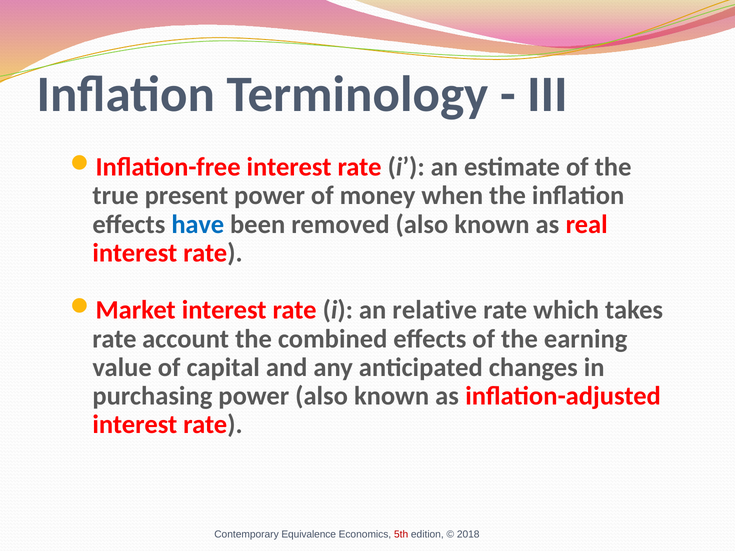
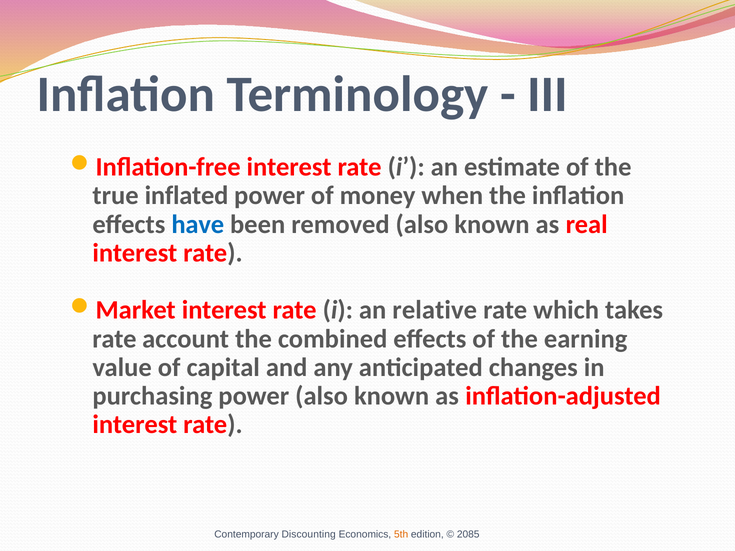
present: present -> inflated (187, 196)
Equivalence: Equivalence -> Discounting (309, 535)
5th colour: red -> orange (401, 535)
2018: 2018 -> 2085 (468, 535)
